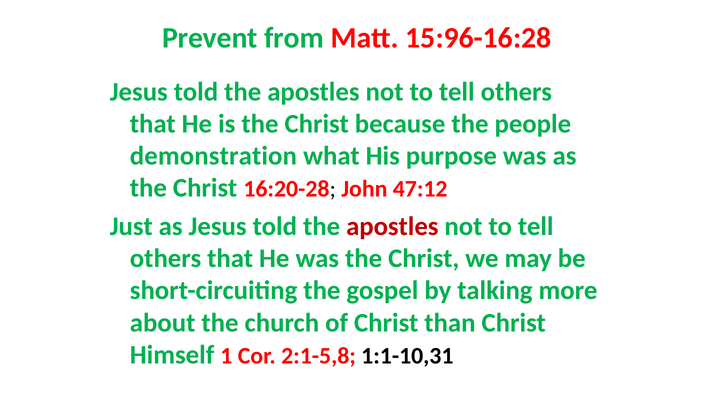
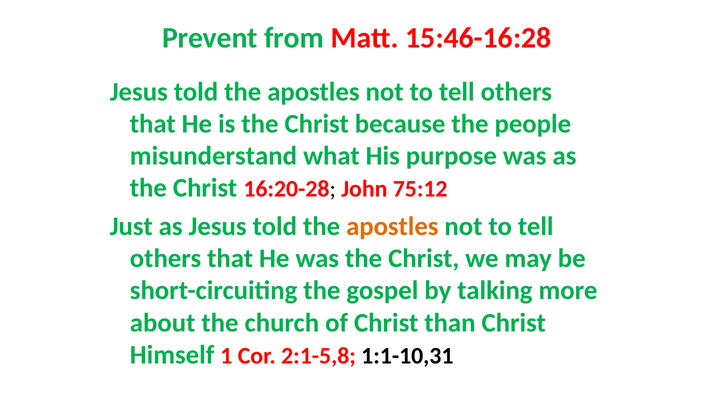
15:96-16:28: 15:96-16:28 -> 15:46-16:28 (478, 38)
demonstration: demonstration -> misunderstand (213, 156)
47:12: 47:12 -> 75:12 (420, 189)
apostles colour: red -> orange (392, 227)
